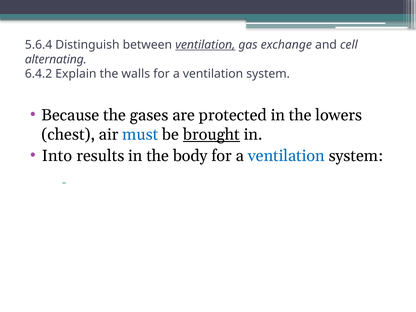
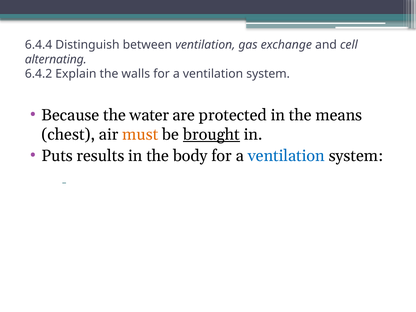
5.6.4: 5.6.4 -> 6.4.4 (39, 45)
ventilation underline: present -> none (205, 45)
gases: gases -> water (149, 115)
lowers: lowers -> means (339, 115)
must colour: blue -> orange (140, 135)
Into: Into -> Puts (57, 156)
